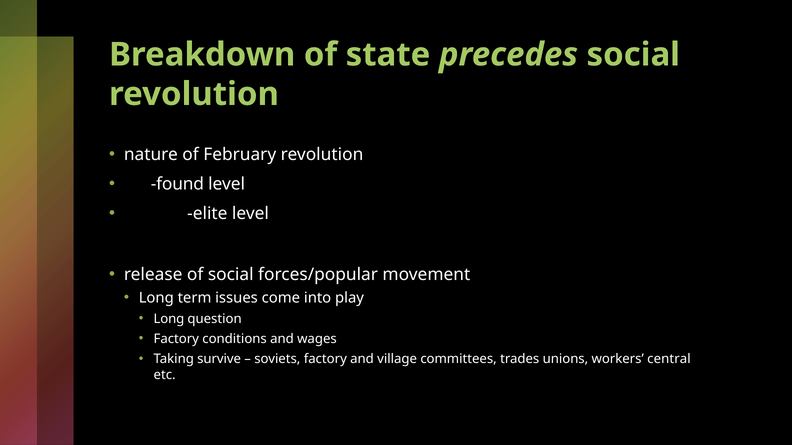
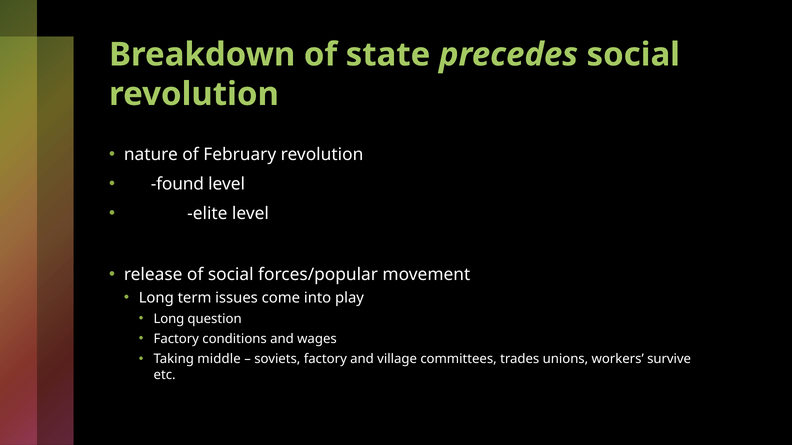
survive: survive -> middle (219, 359)
central: central -> survive (669, 359)
